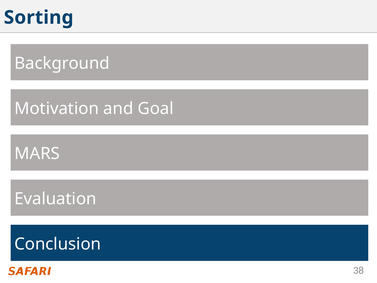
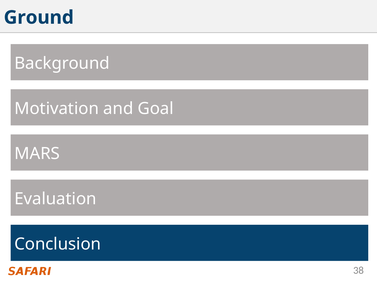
Sorting: Sorting -> Ground (39, 17)
